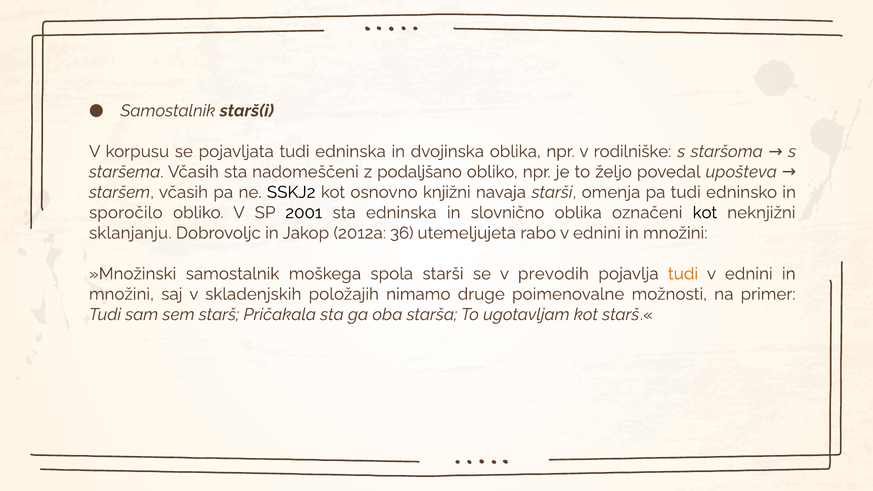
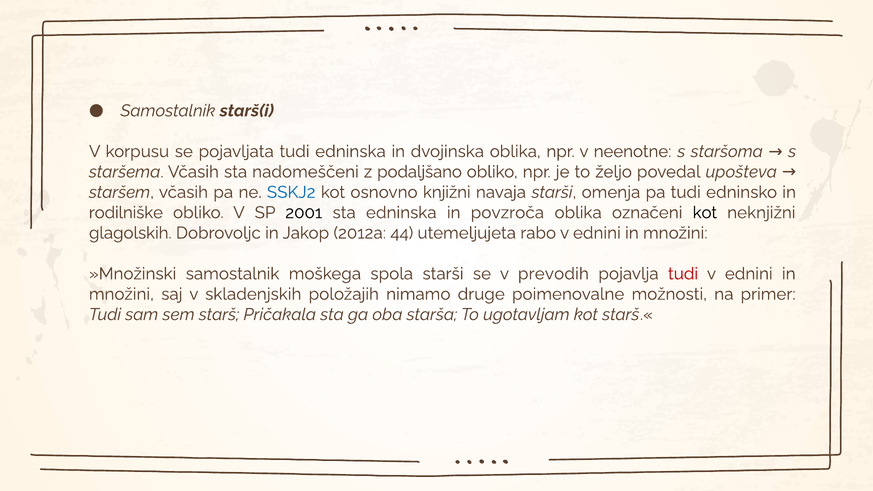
rodilniške: rodilniške -> neenotne (633, 152)
SSKJ2 colour: black -> blue (291, 192)
sporočilo: sporočilo -> rodilniške (126, 213)
slovnično: slovnično -> povzroča (507, 213)
sklanjanju: sklanjanju -> glagolskih (130, 233)
36: 36 -> 44 (402, 233)
tudi colour: orange -> red (683, 274)
